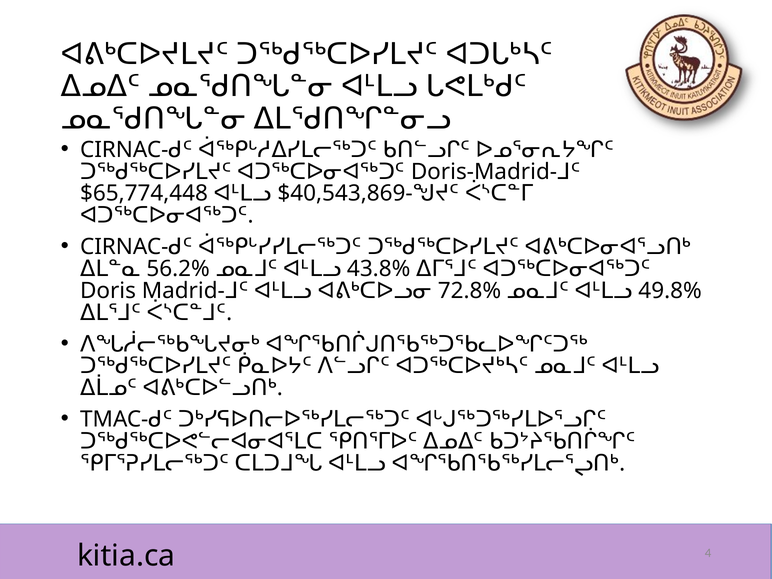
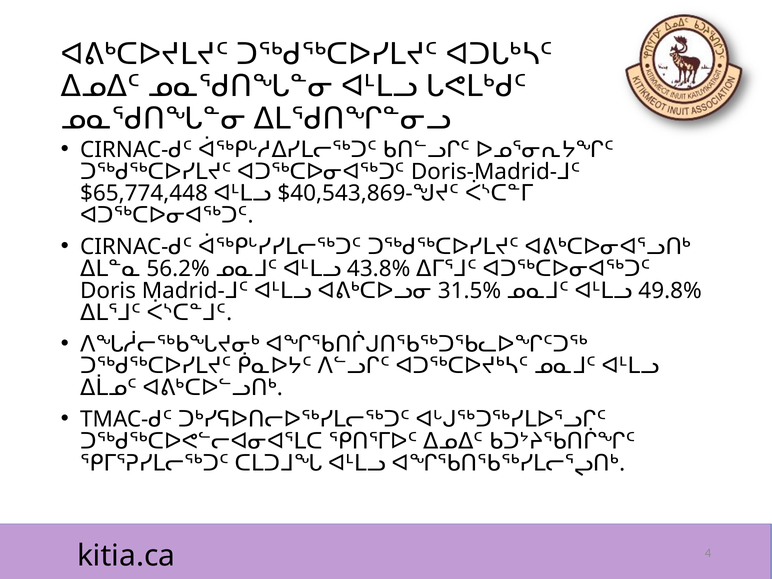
72.8%: 72.8% -> 31.5% (469, 291)
